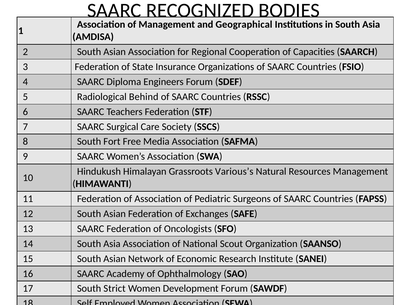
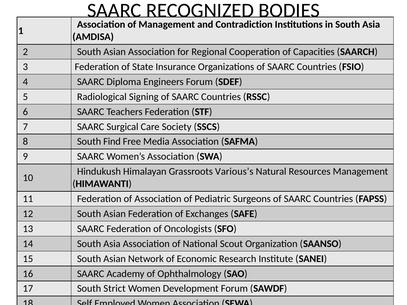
Geographical: Geographical -> Contradiction (244, 25)
Behind: Behind -> Signing (144, 97)
Fort: Fort -> Find (112, 142)
